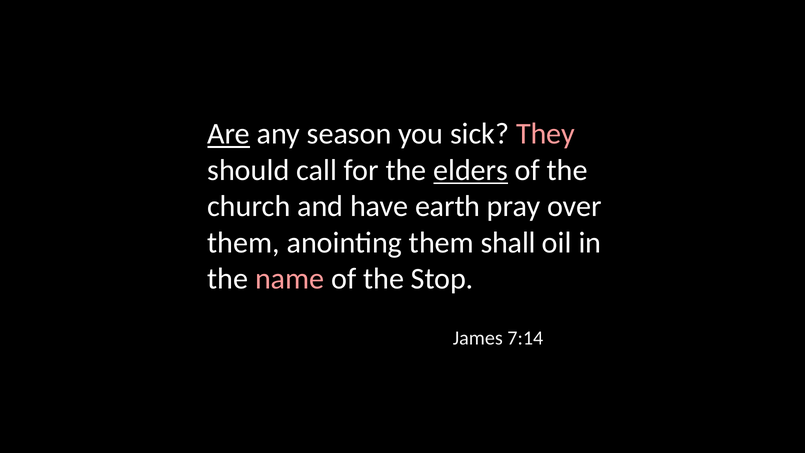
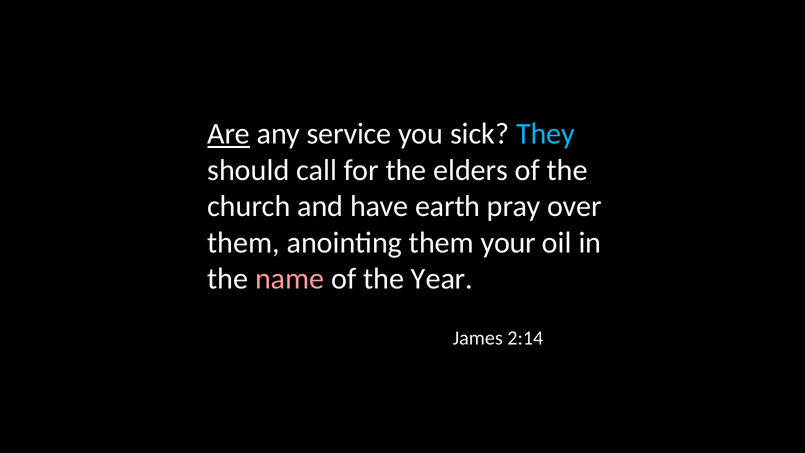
season: season -> service (349, 134)
They colour: pink -> light blue (546, 134)
elders underline: present -> none (471, 170)
shall: shall -> your (508, 243)
Stop: Stop -> Year (442, 279)
7:14: 7:14 -> 2:14 (525, 338)
